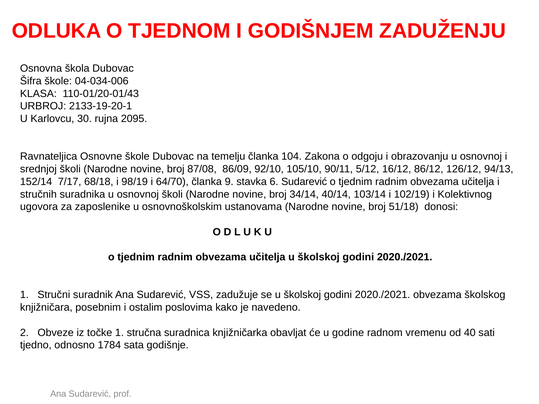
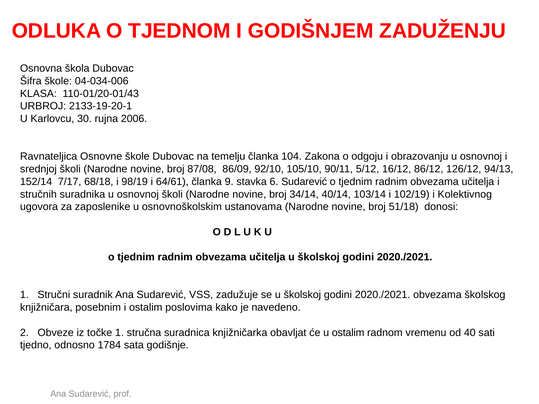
2095: 2095 -> 2006 (134, 119)
64/70: 64/70 -> 64/61 (172, 182)
u godine: godine -> ostalim (348, 333)
